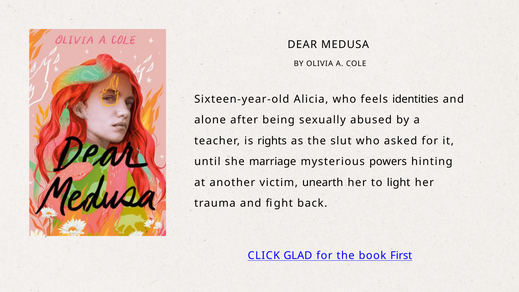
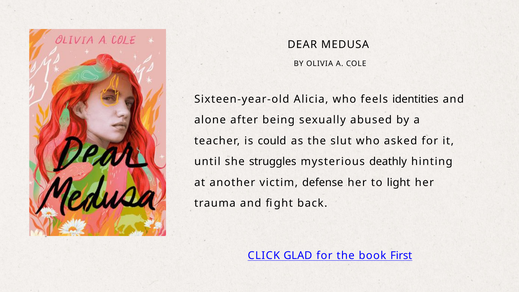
rights: rights -> could (272, 141)
marriage: marriage -> struggles (273, 162)
powers: powers -> deathly (388, 162)
unearth: unearth -> defense (323, 182)
